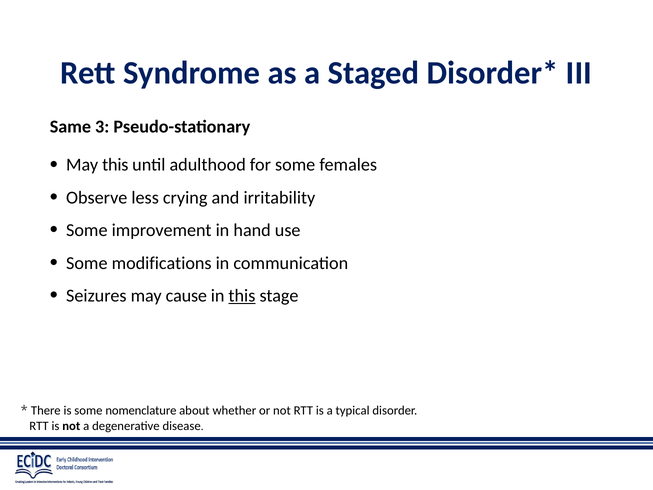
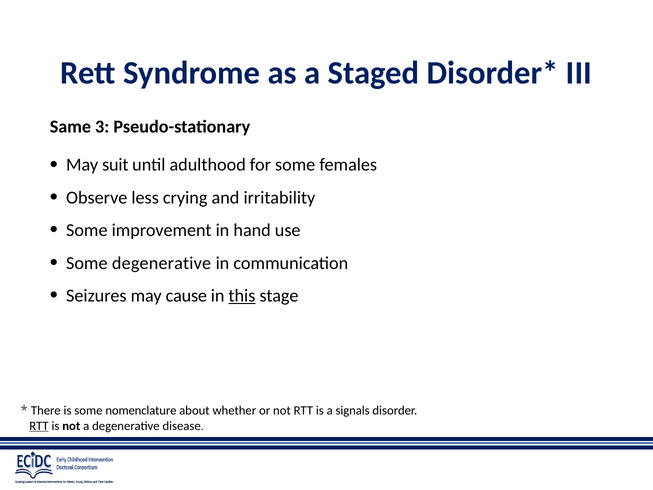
May this: this -> suit (115, 165)
Some modifications: modifications -> degenerative (162, 263)
typical: typical -> signals (353, 410)
RTT underline: none -> present (39, 426)
